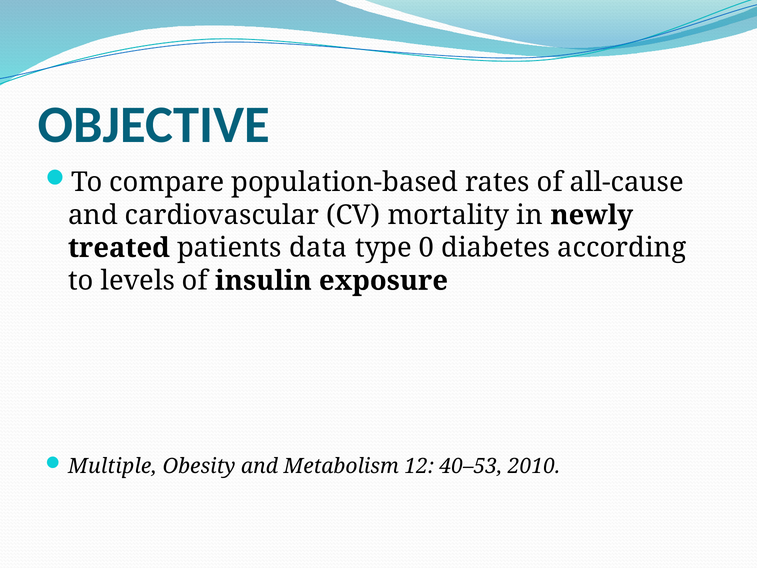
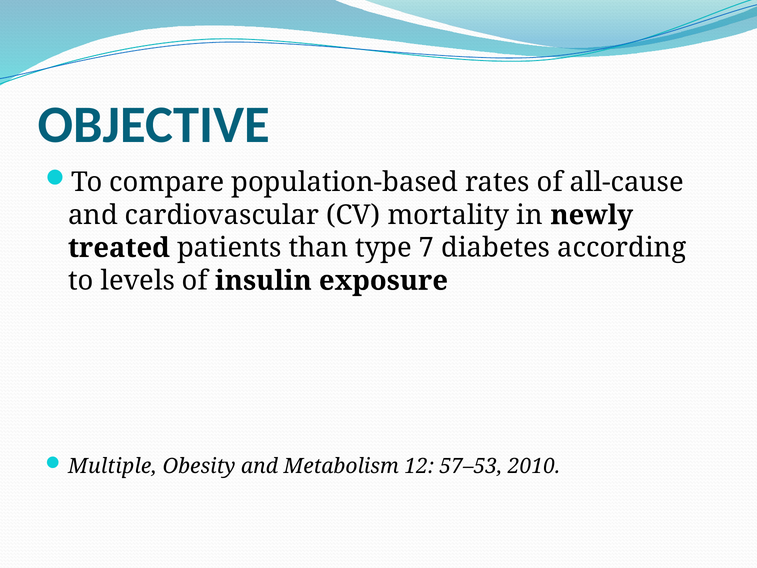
data: data -> than (319, 248)
0: 0 -> 7 (427, 248)
40–53: 40–53 -> 57–53 (471, 466)
